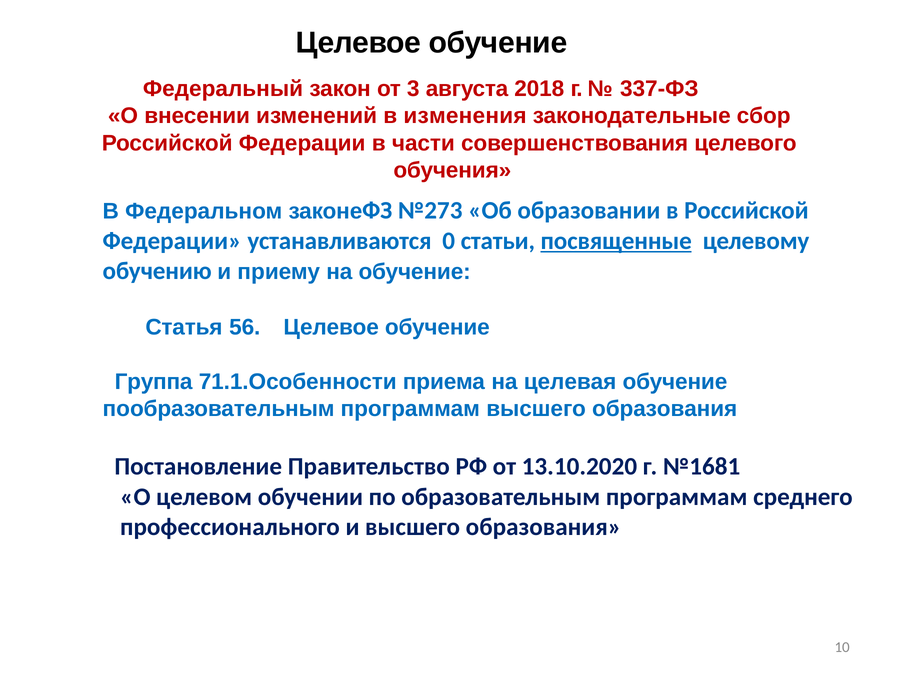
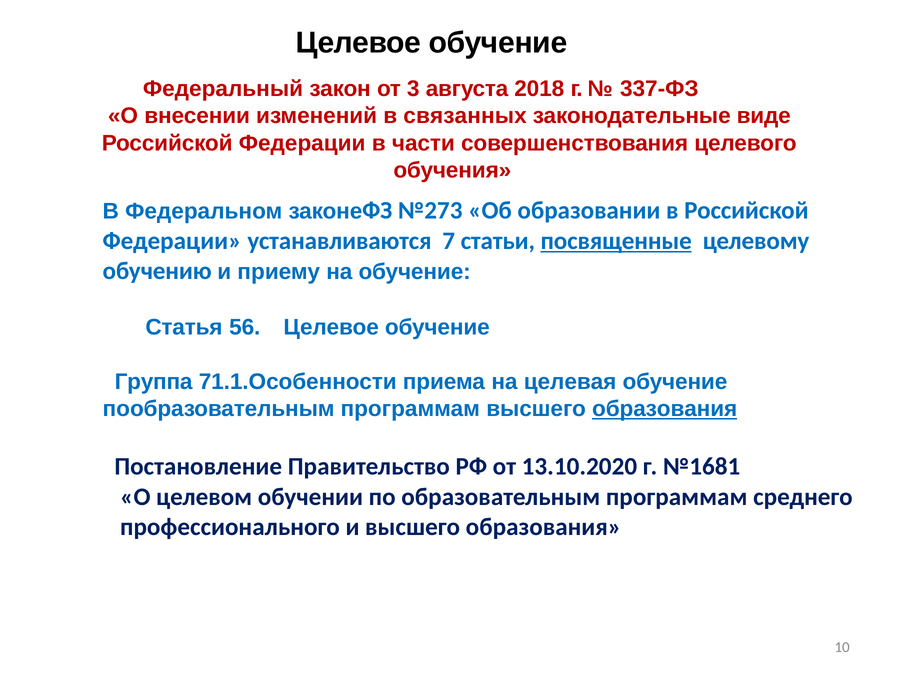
изменения: изменения -> связанных (465, 116)
сбор: сбор -> виде (764, 116)
0: 0 -> 7 (449, 241)
образования underline: none -> present (665, 409)
